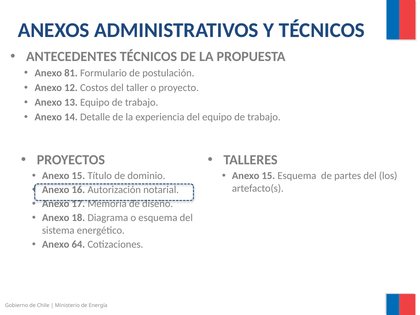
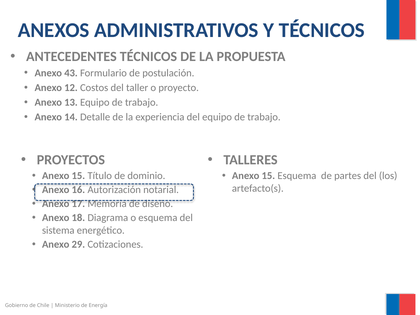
81: 81 -> 43 (71, 73)
64: 64 -> 29 (78, 244)
